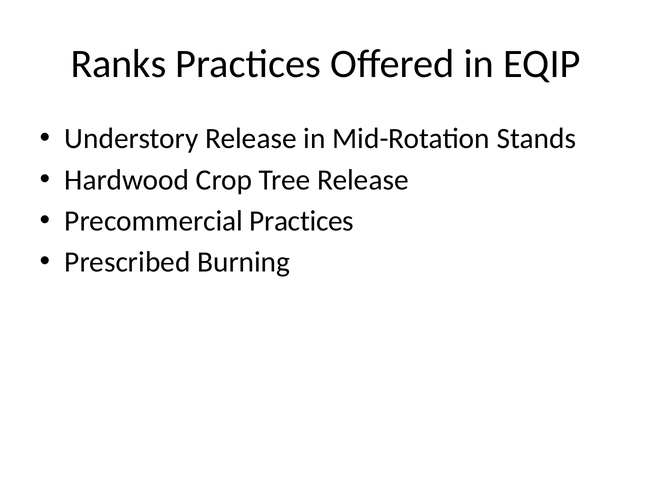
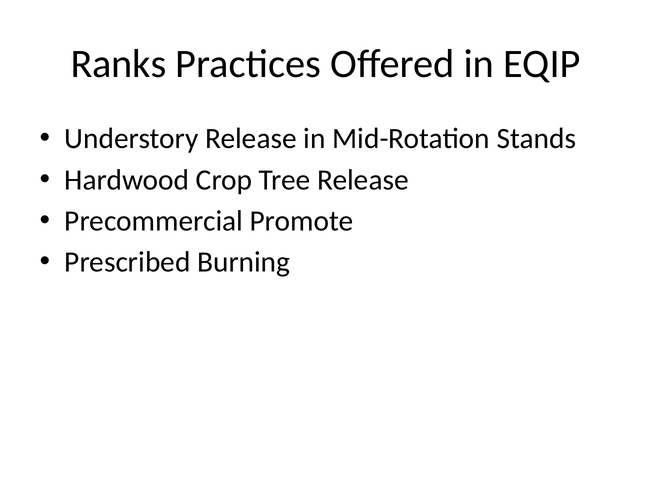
Precommercial Practices: Practices -> Promote (302, 221)
